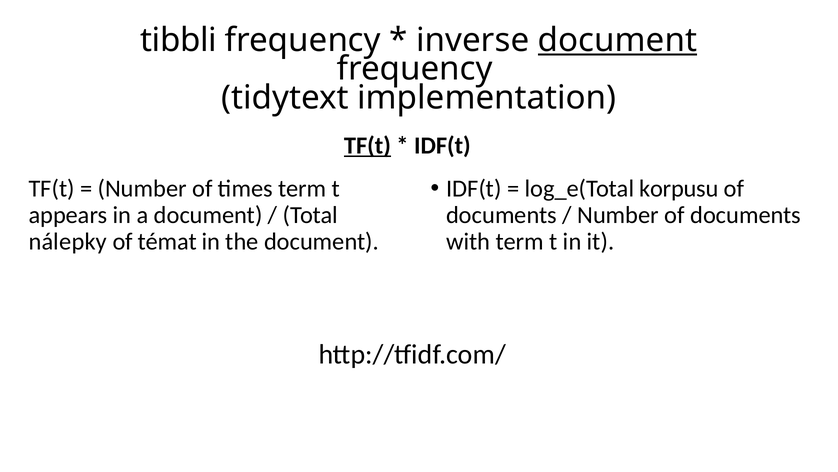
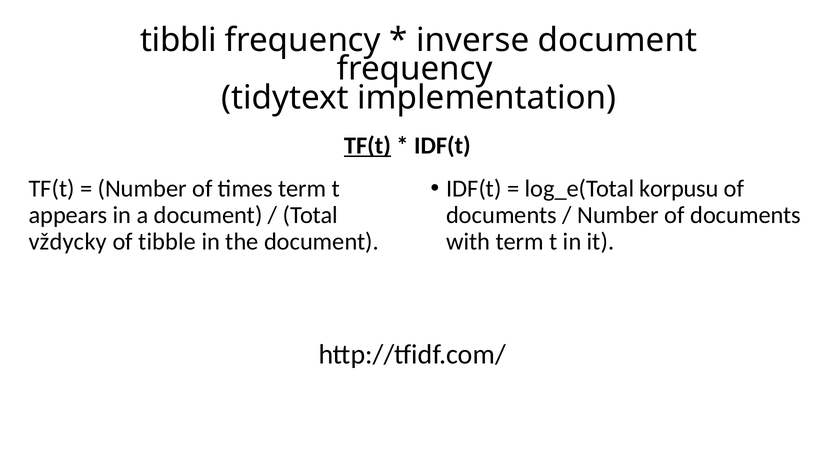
document underline: present -> none (617, 40)
nálepky: nálepky -> vždycky (68, 241)
témat: témat -> tibble (167, 241)
